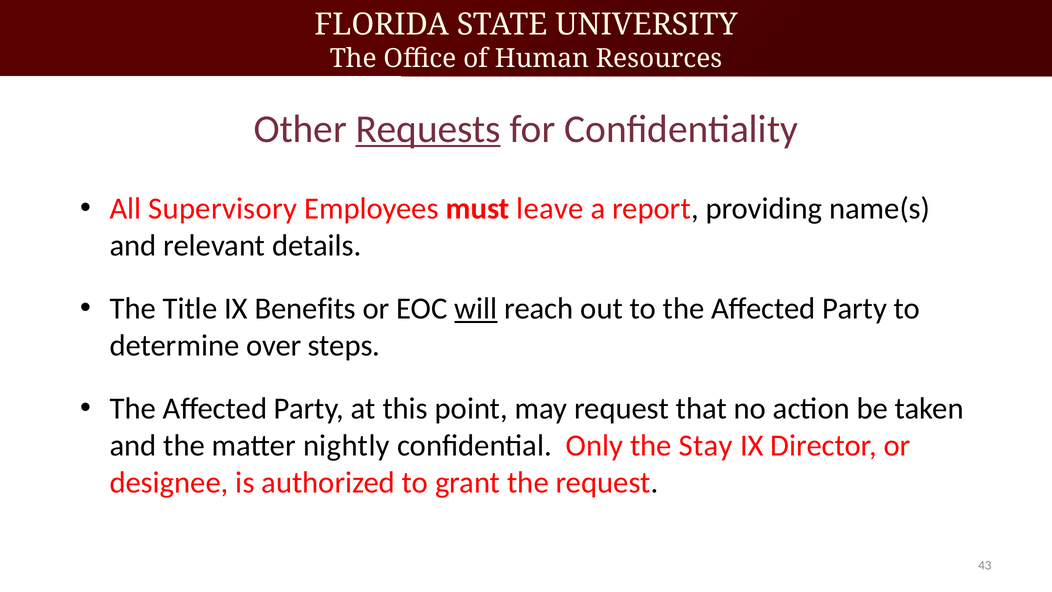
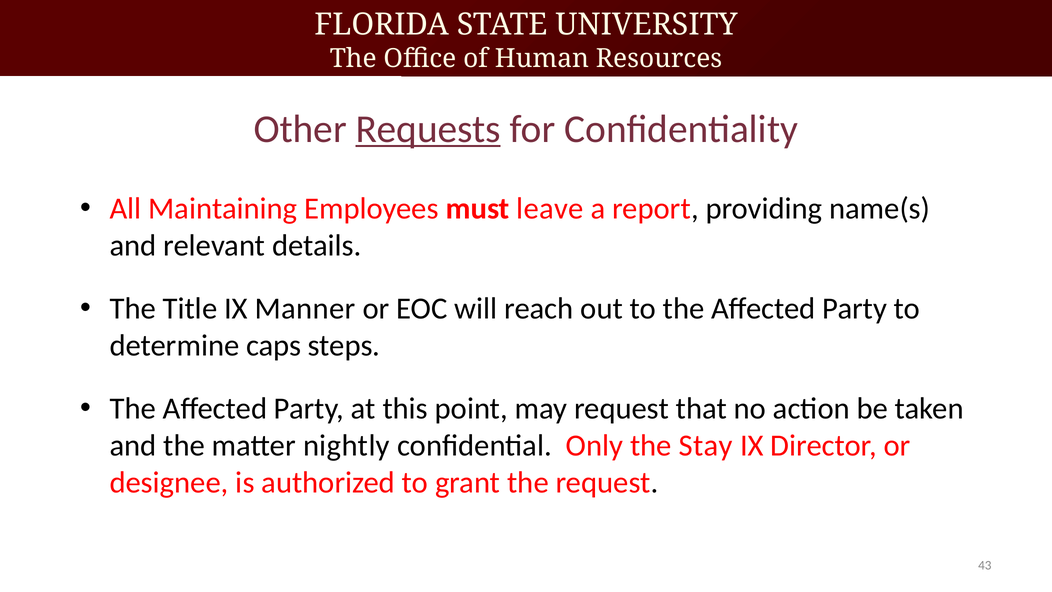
Supervisory: Supervisory -> Maintaining (223, 209)
Benefits: Benefits -> Manner (305, 309)
will underline: present -> none (476, 309)
over: over -> caps (274, 345)
